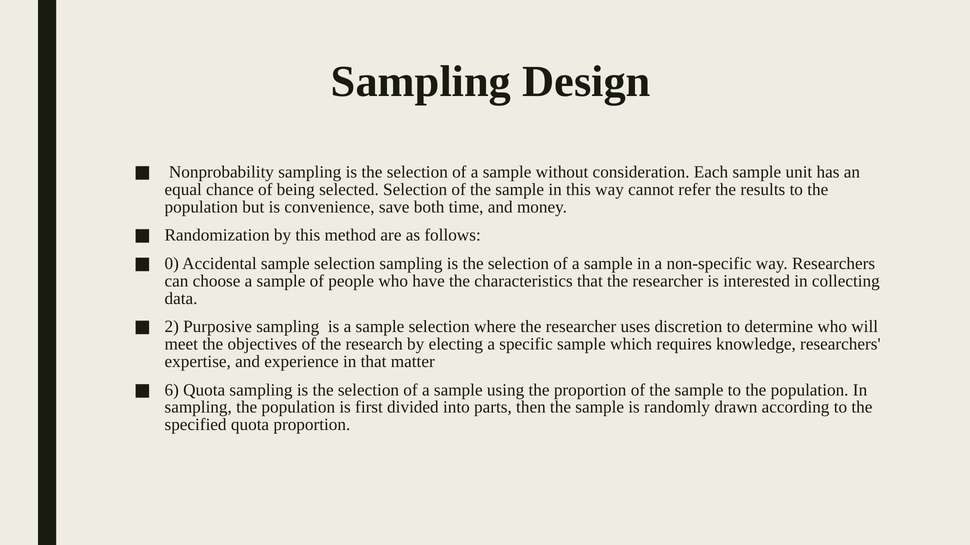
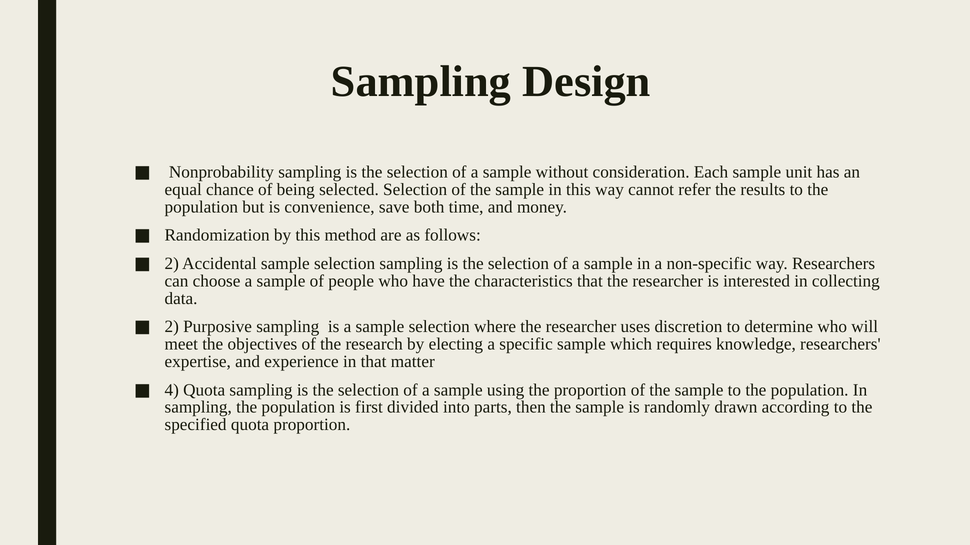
0: 0 -> 2 (172, 264)
6: 6 -> 4 (172, 390)
